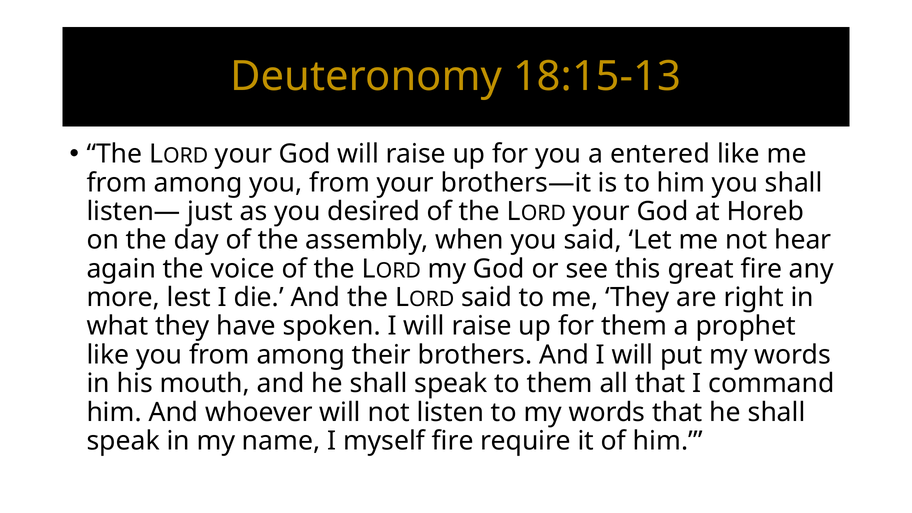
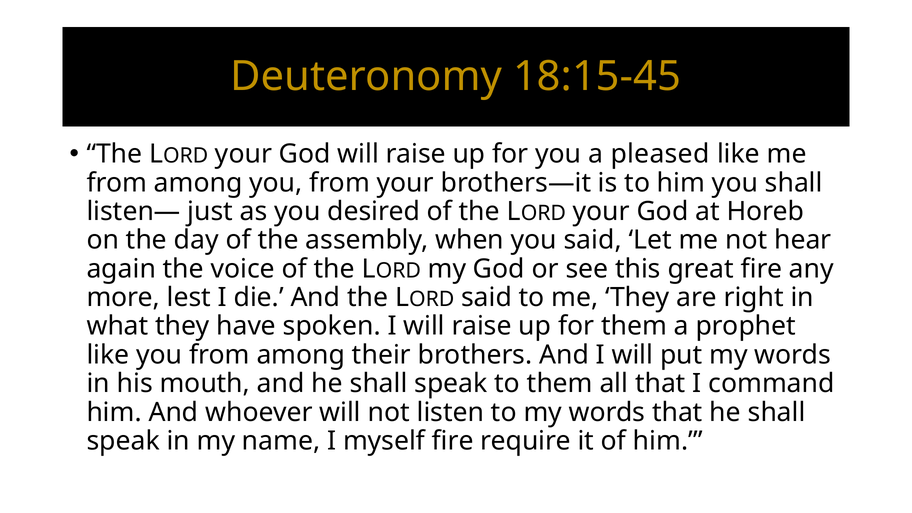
18:15-13: 18:15-13 -> 18:15-45 (597, 77)
entered: entered -> pleased (660, 154)
